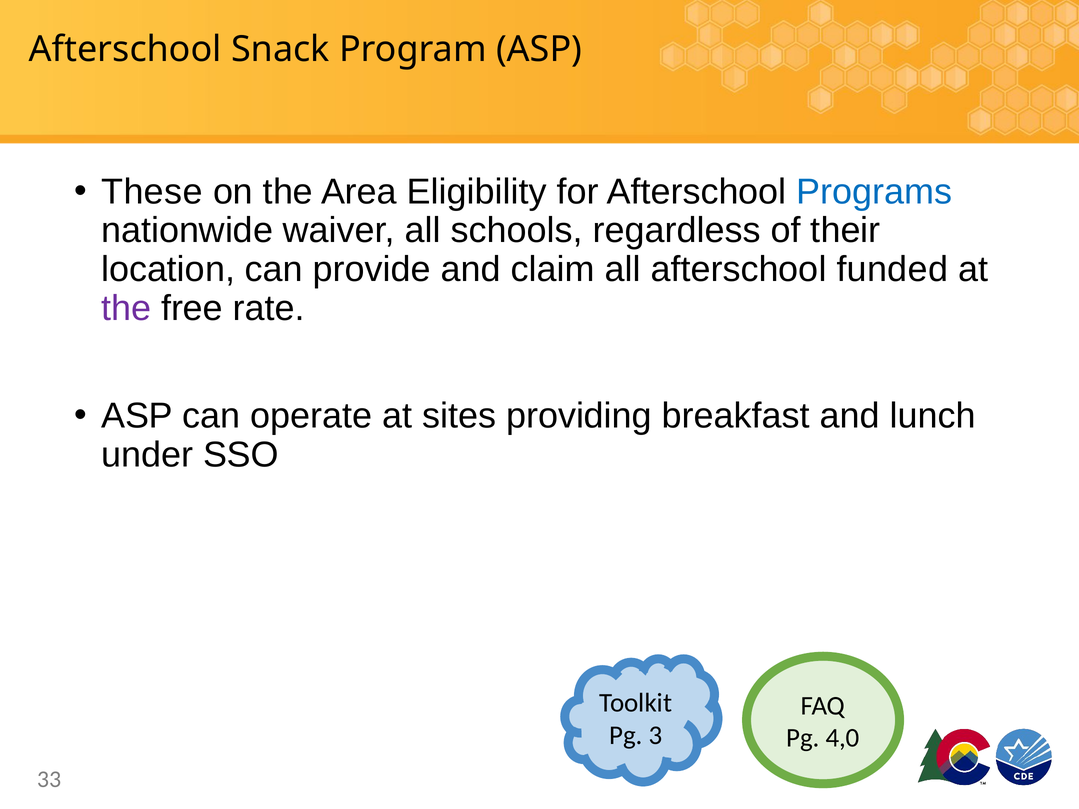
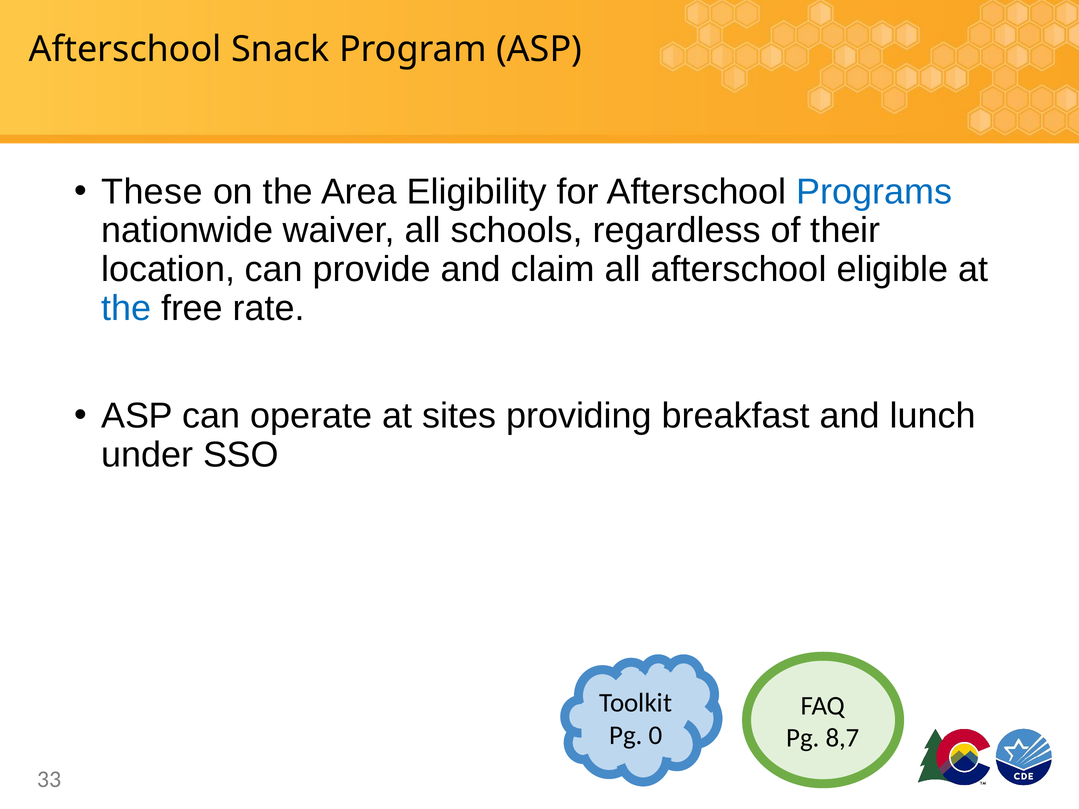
funded: funded -> eligible (892, 270)
the colour: purple -> blue (126, 308)
3: 3 -> 0 (655, 735)
4,0: 4,0 -> 8,7 (843, 738)
